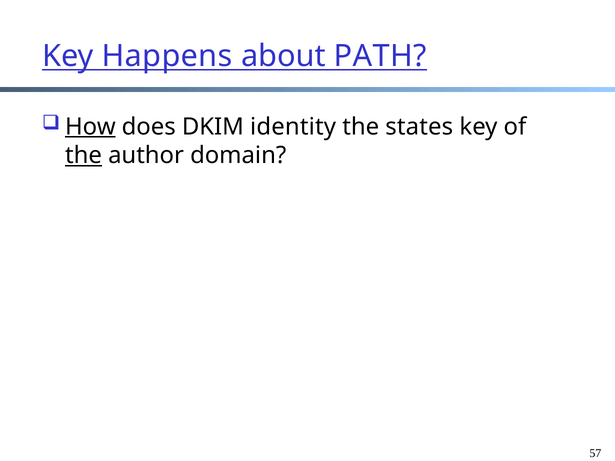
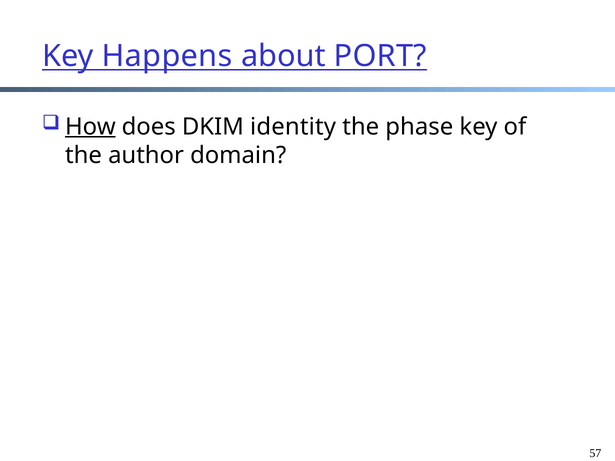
PATH: PATH -> PORT (380, 56)
states: states -> phase (419, 127)
the underline: present -> none (84, 155)
